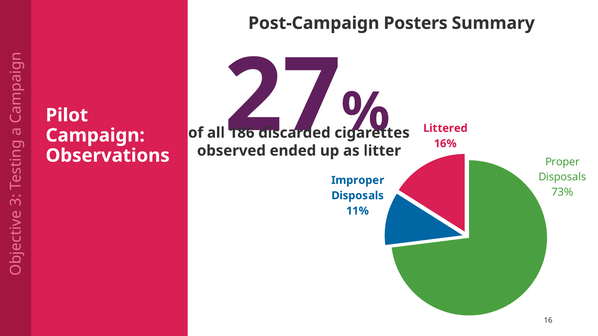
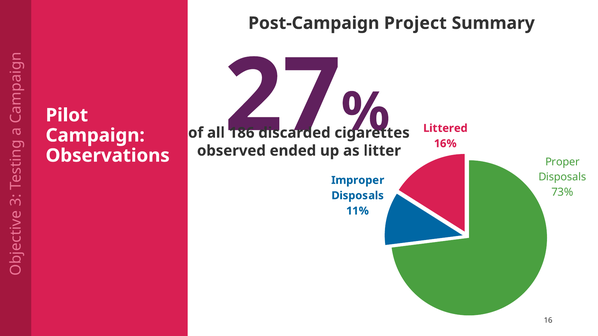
Posters: Posters -> Project (415, 23)
